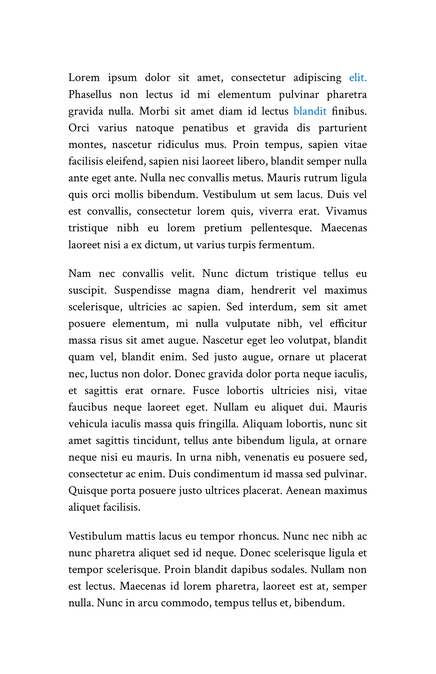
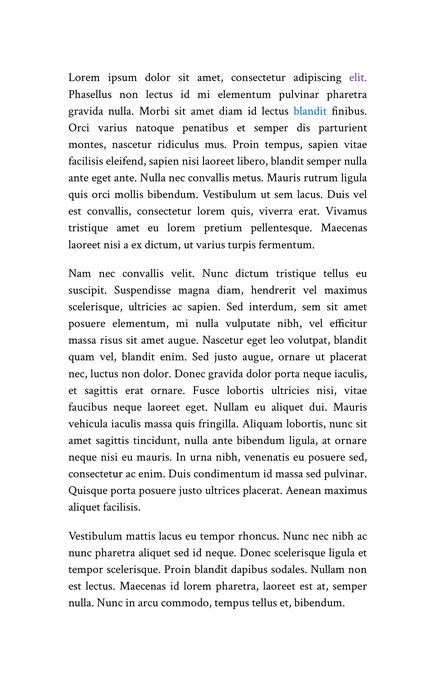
elit colour: blue -> purple (358, 77)
et gravida: gravida -> semper (271, 127)
tristique nibh: nibh -> amet (128, 228)
tincidunt tellus: tellus -> nulla (196, 440)
